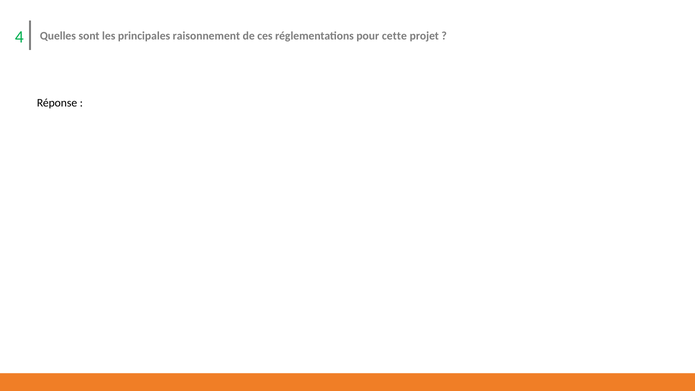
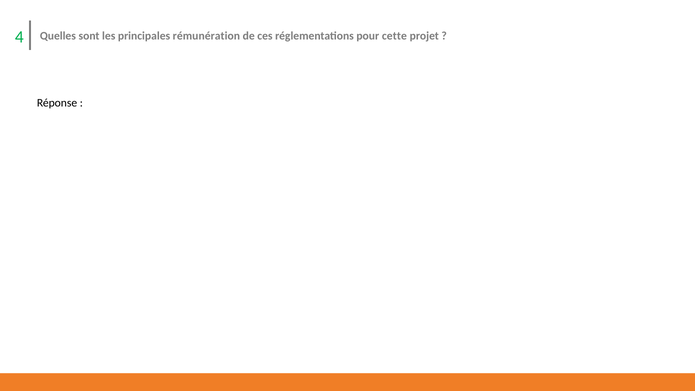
raisonnement: raisonnement -> rémunération (206, 36)
